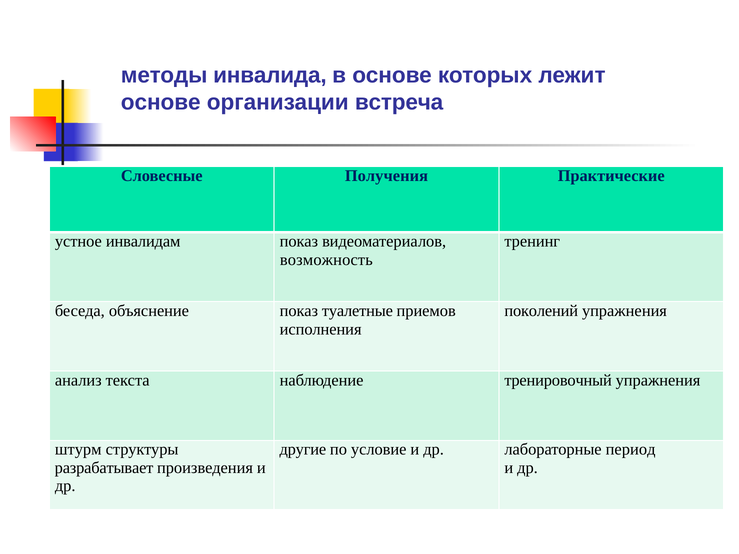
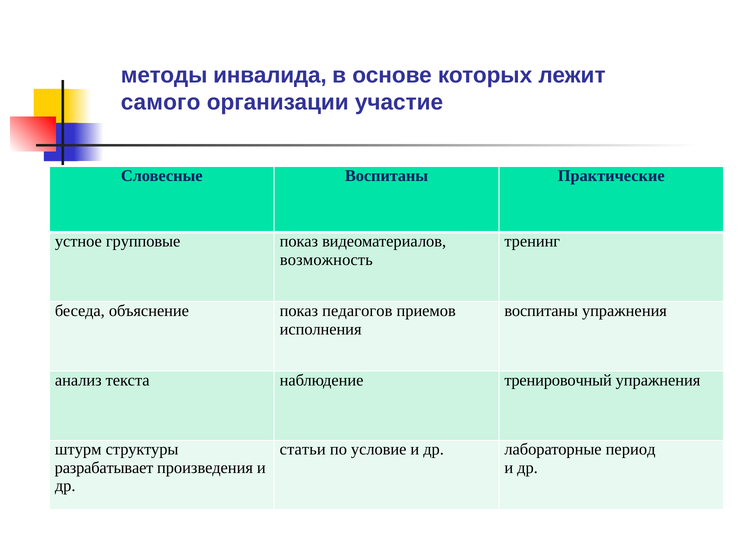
основе: основе -> самого (161, 102)
встреча: встреча -> участие (399, 102)
Словесные Получения: Получения -> Воспитаны (387, 176)
инвалидам: инвалидам -> групповые (143, 242)
туалетные: туалетные -> педагогов (357, 311)
поколений: поколений -> воспитаны (541, 311)
другие: другие -> статьи (303, 450)
